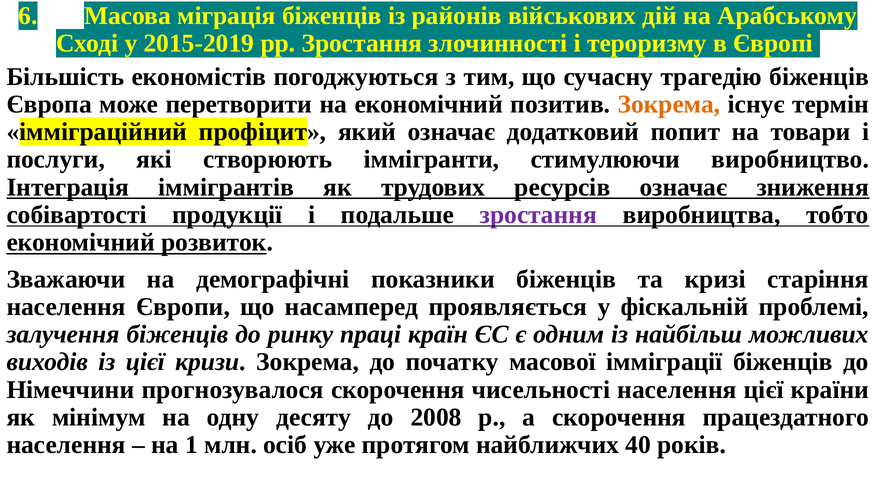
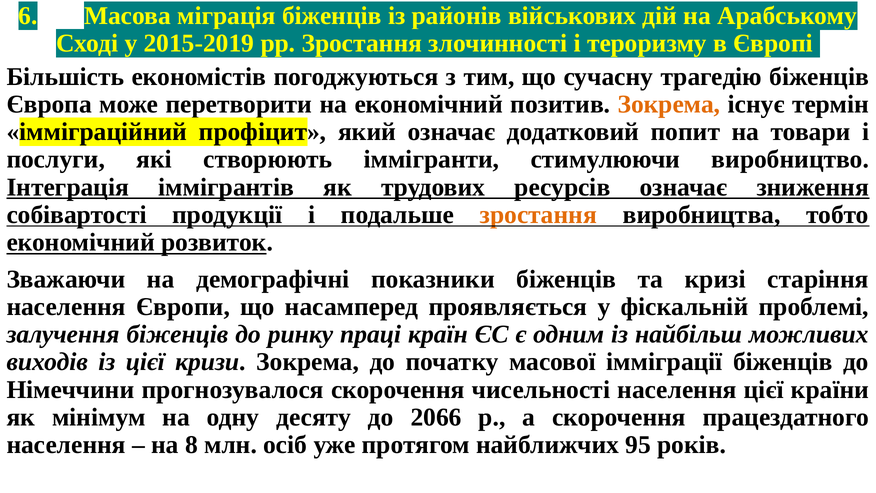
зростання colour: purple -> orange (538, 215)
2008: 2008 -> 2066 (436, 417)
1: 1 -> 8 (191, 445)
40: 40 -> 95 (638, 445)
